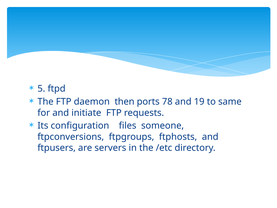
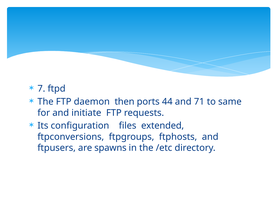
5: 5 -> 7 (41, 89)
78: 78 -> 44 (167, 102)
19: 19 -> 71 (199, 102)
someone: someone -> extended (163, 126)
servers: servers -> spawns (110, 148)
